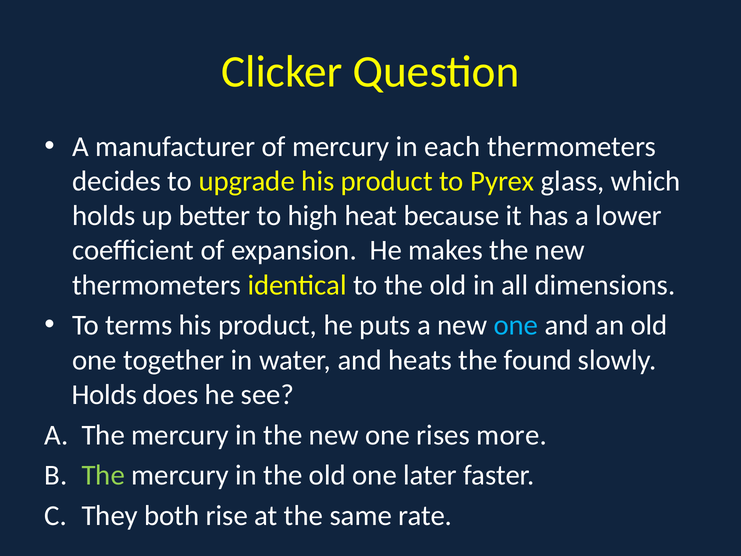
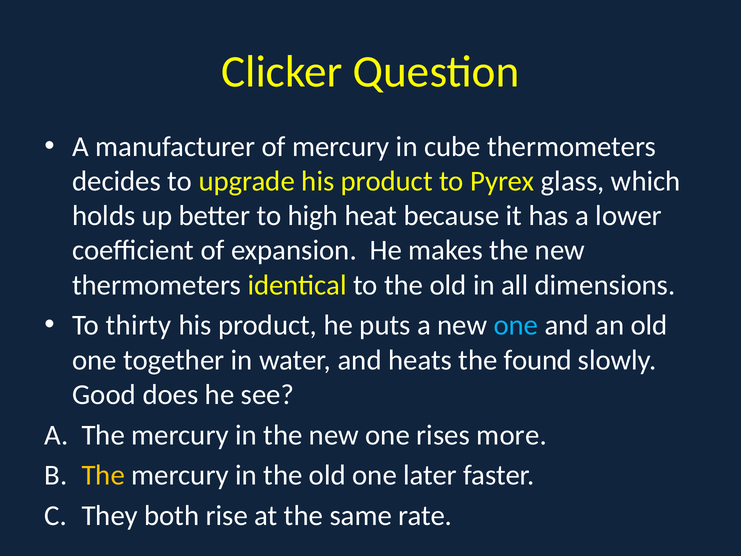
each: each -> cube (452, 147)
terms: terms -> thirty (139, 325)
Holds: Holds -> Good (104, 394)
The colour: light green -> yellow (103, 475)
